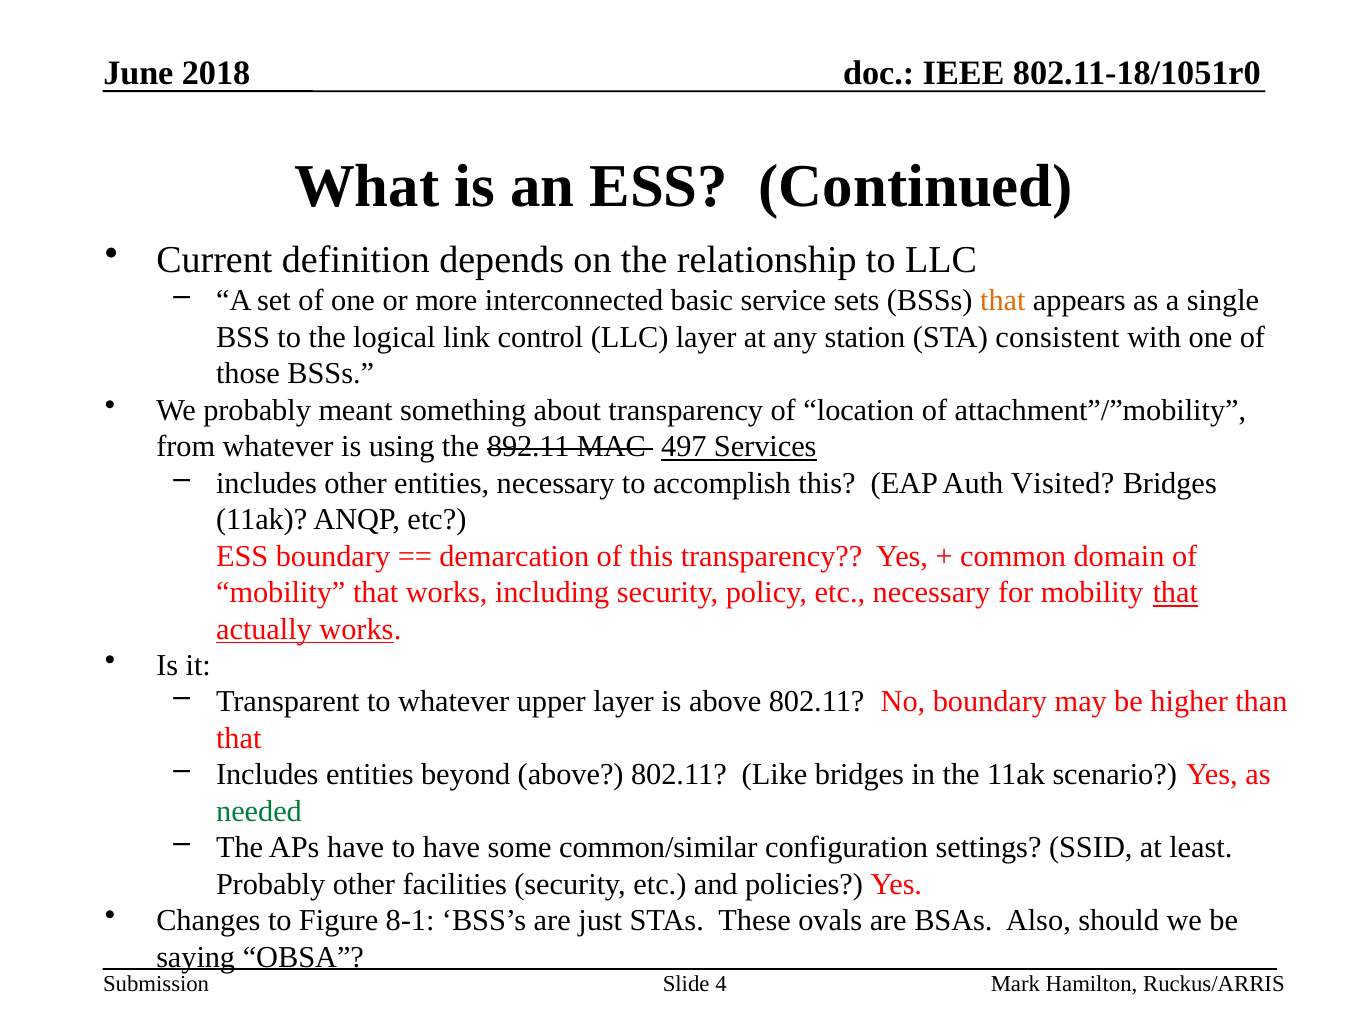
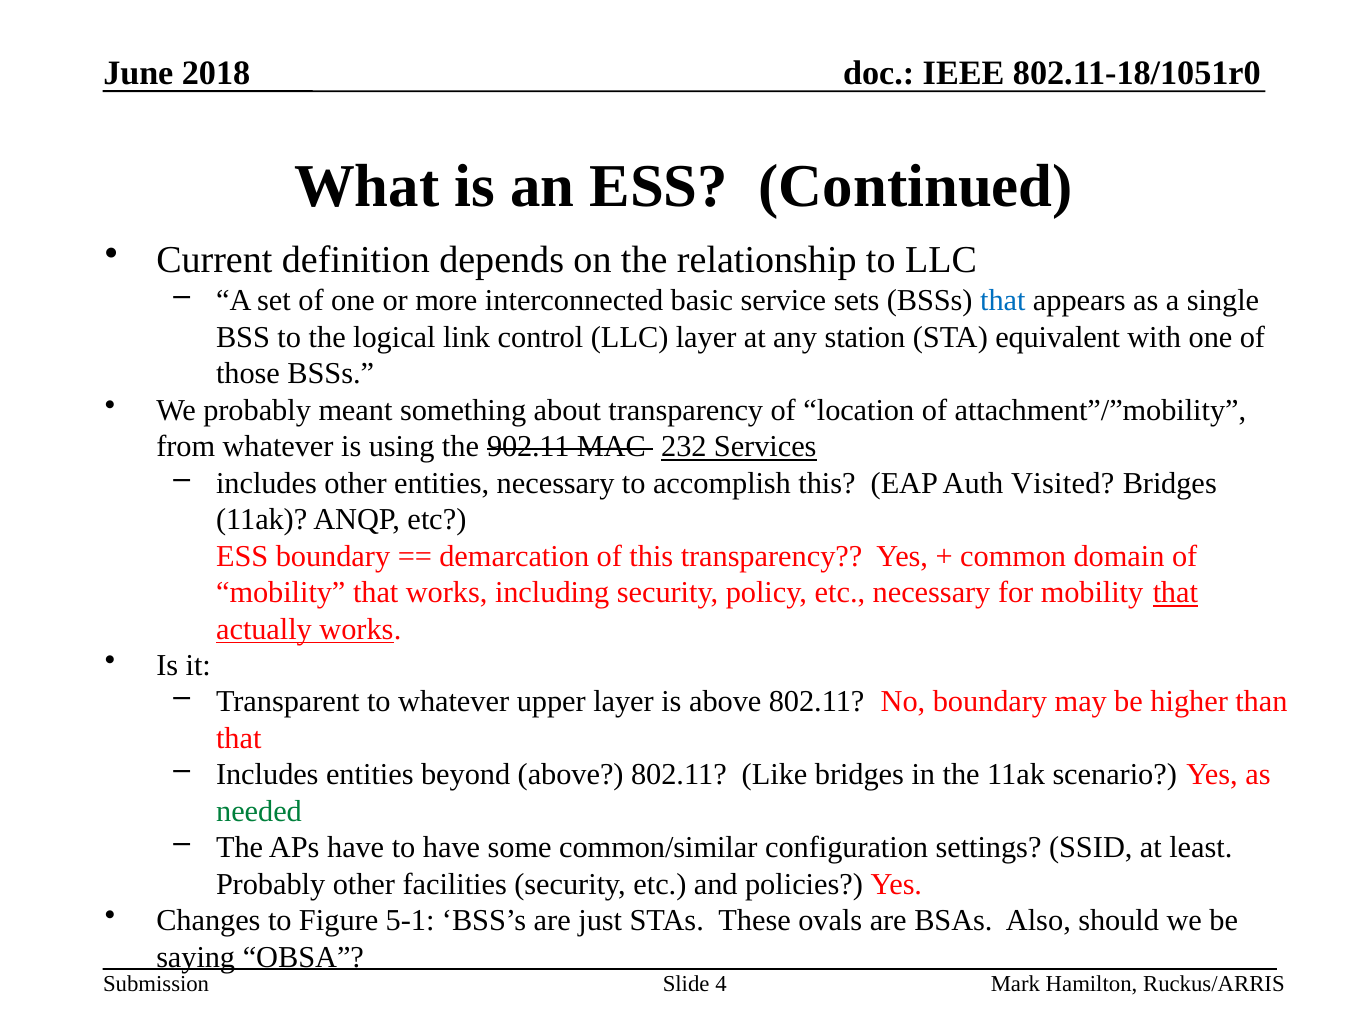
that colour: orange -> blue (1003, 301)
consistent: consistent -> equivalent (1058, 337)
892.11: 892.11 -> 902.11 (528, 447)
497: 497 -> 232 (684, 447)
8-1: 8-1 -> 5-1 (410, 921)
